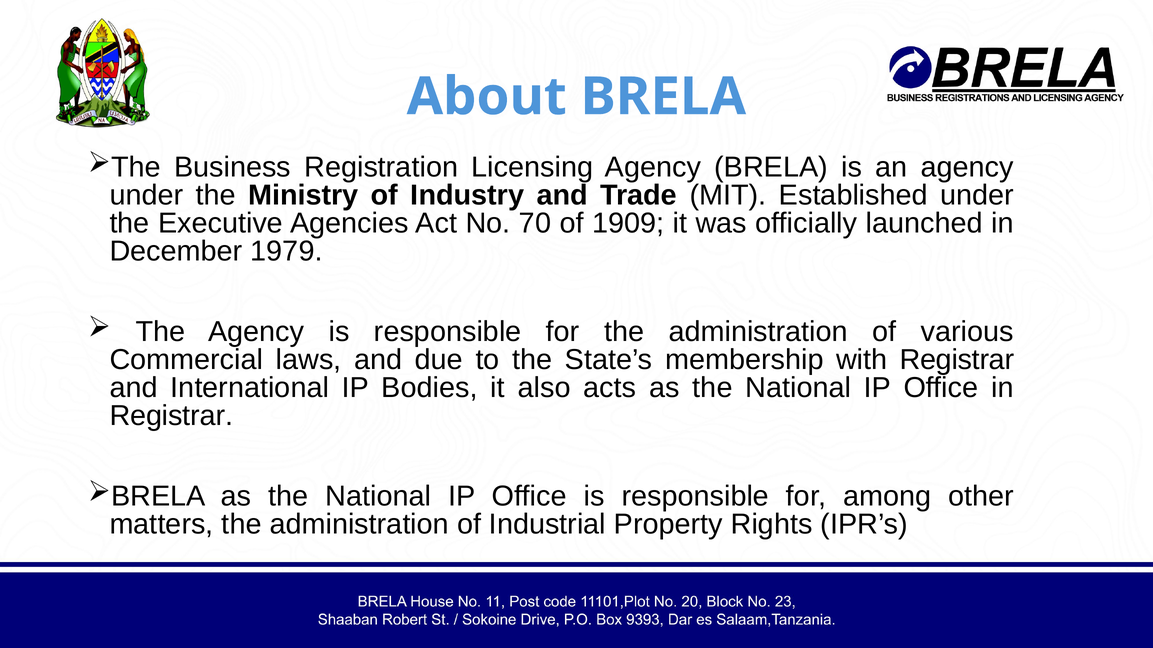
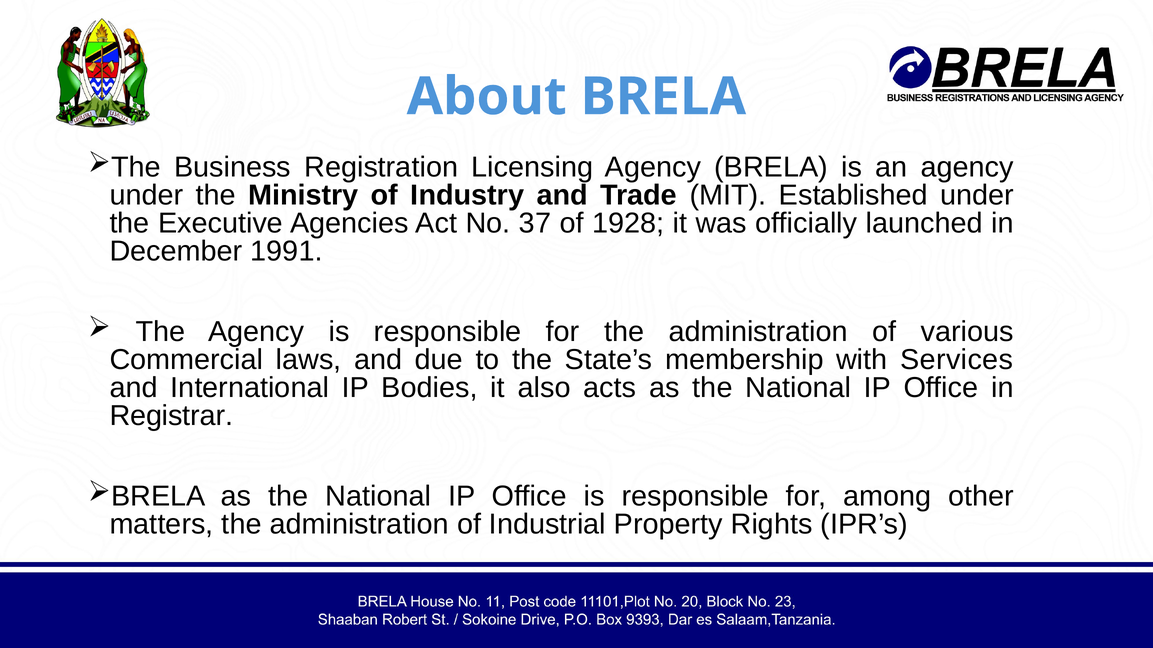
70: 70 -> 37 (535, 223)
1909: 1909 -> 1928 (628, 223)
1979: 1979 -> 1991 (286, 251)
with Registrar: Registrar -> Services (957, 360)
